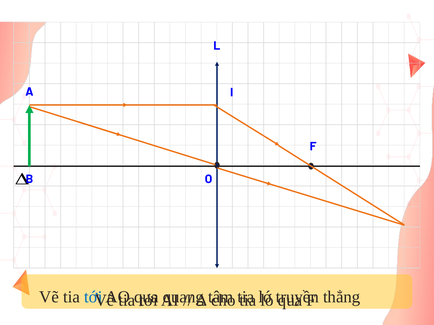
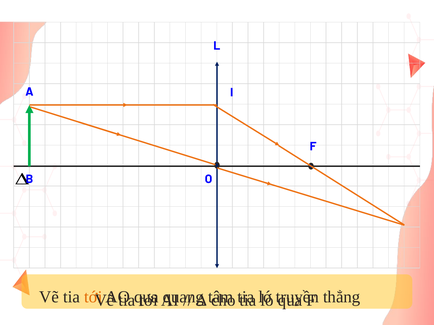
tới colour: blue -> orange (93, 297)
